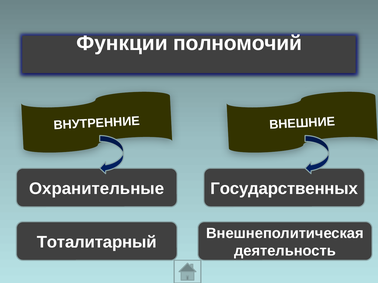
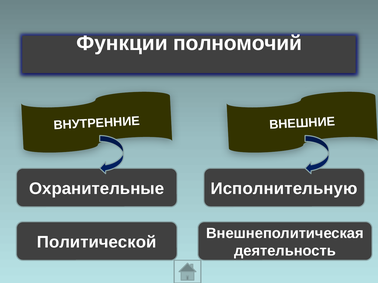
Государственных: Государственных -> Исполнительную (284, 189)
Тоталитарный: Тоталитарный -> Политической (97, 243)
